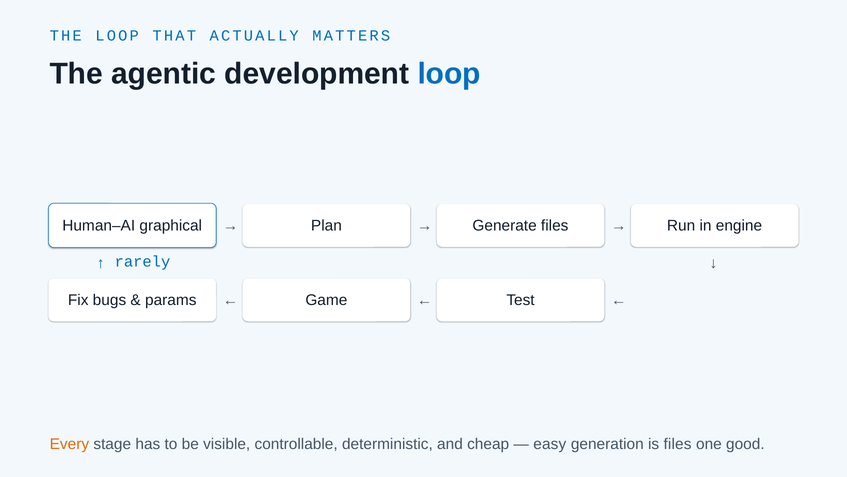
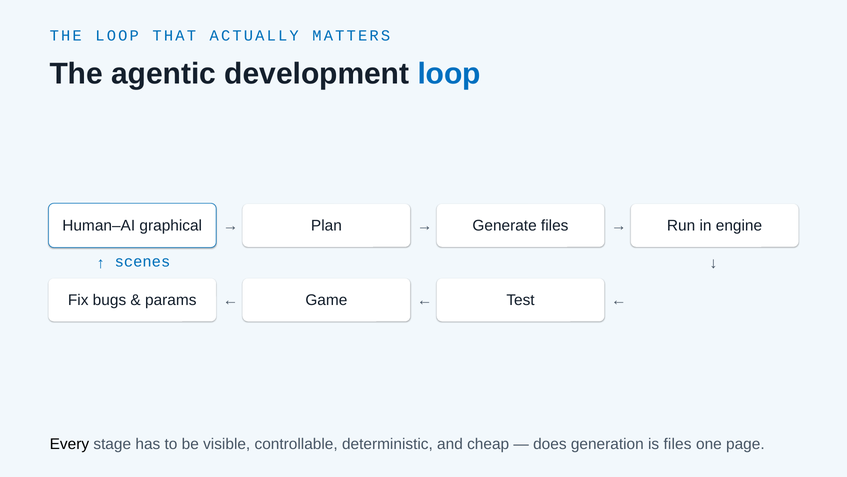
rarely: rarely -> scenes (142, 262)
Every colour: orange -> black (69, 444)
easy: easy -> does (550, 444)
good: good -> page (745, 444)
